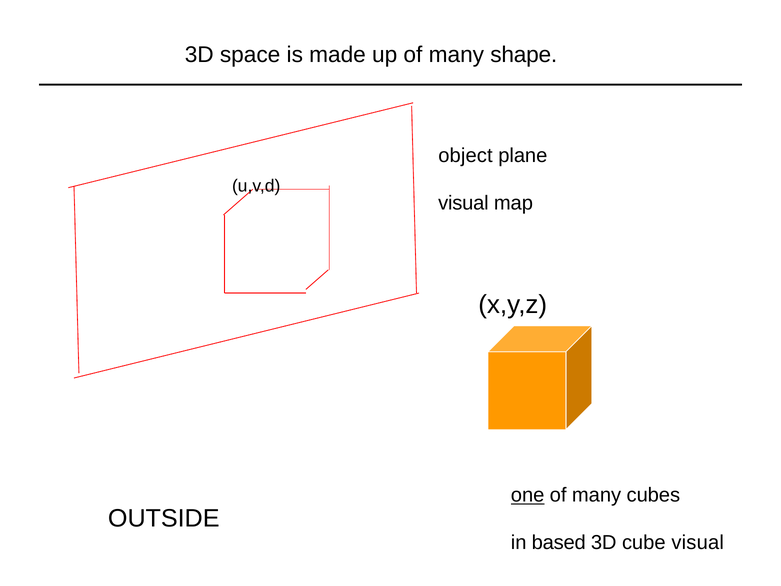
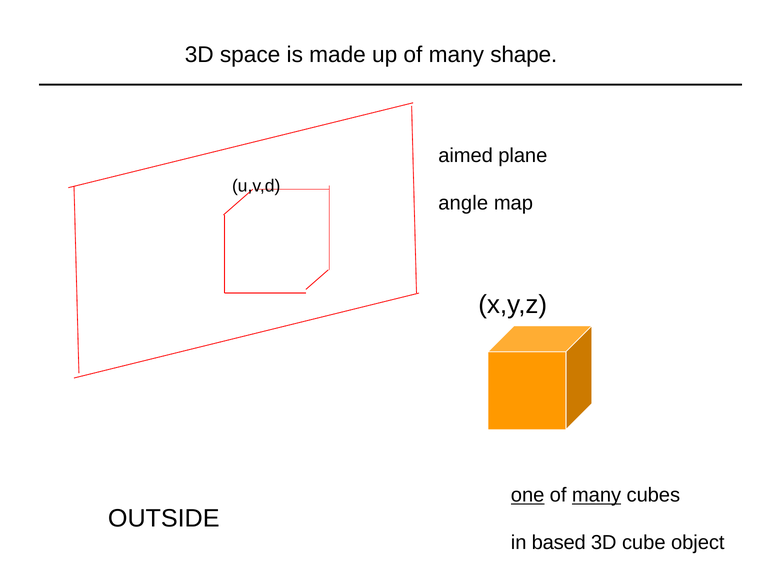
object: object -> aimed (466, 156)
visual: visual -> angle (463, 203)
many underline: none -> present (597, 495)
cube visual: visual -> object (698, 542)
